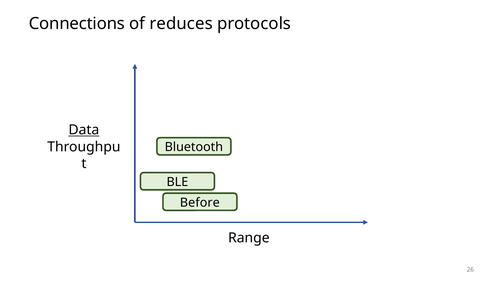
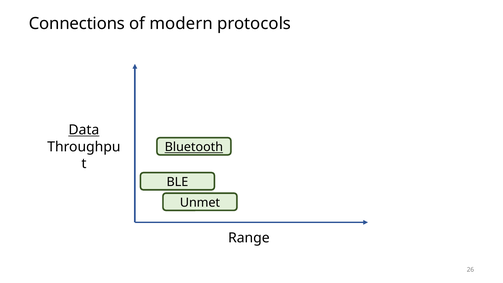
reduces: reduces -> modern (181, 23)
Bluetooth underline: none -> present (194, 147)
Before: Before -> Unmet (200, 203)
